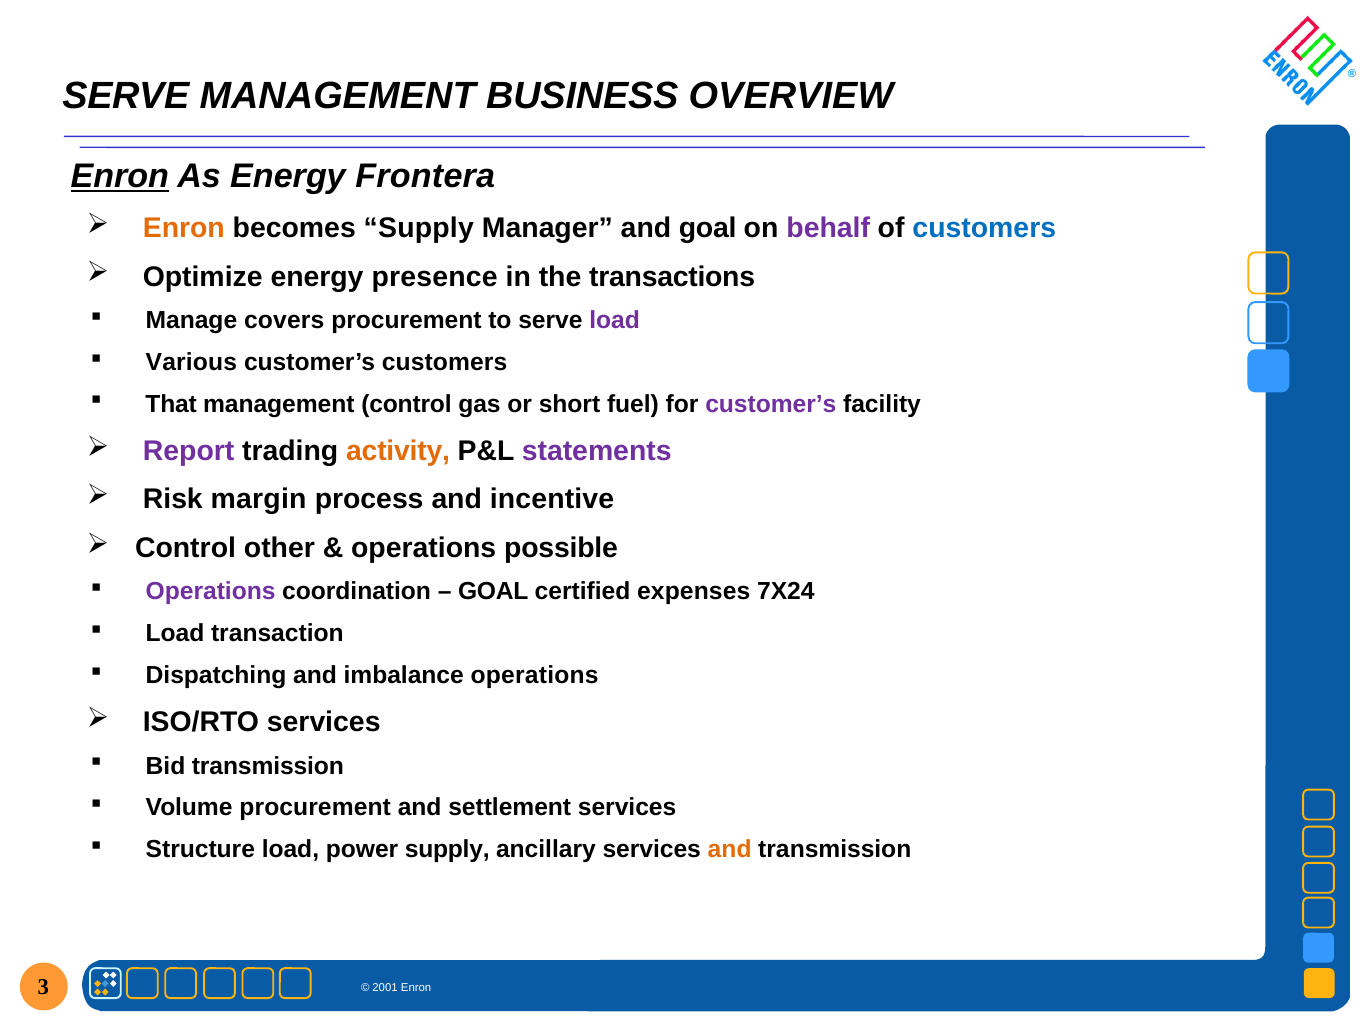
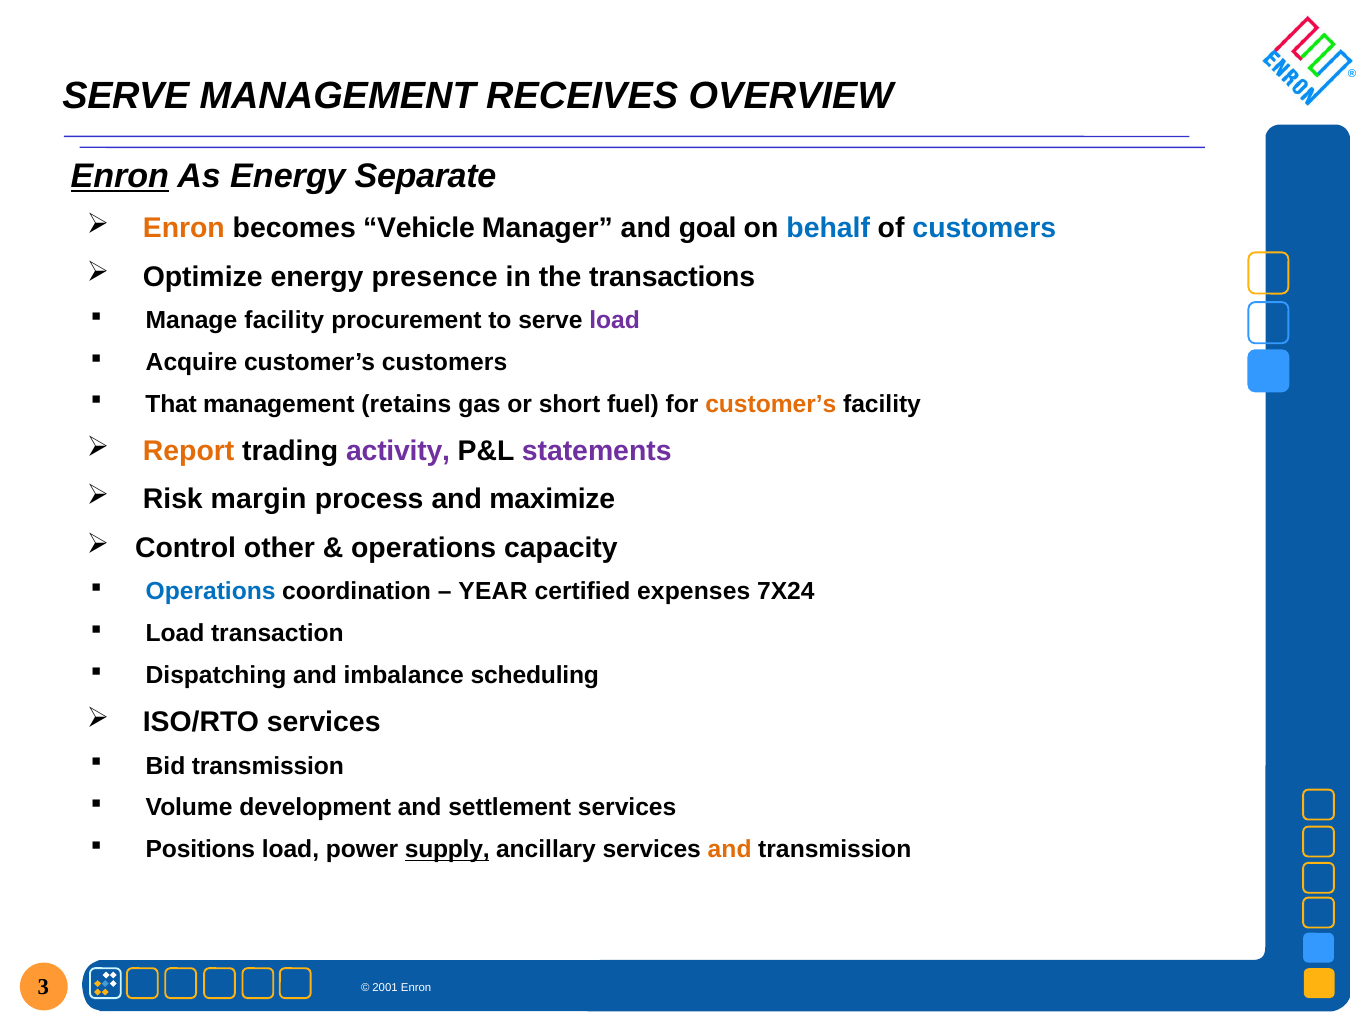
BUSINESS: BUSINESS -> RECEIVES (582, 96)
Frontera: Frontera -> Separate (426, 177)
becomes Supply: Supply -> Vehicle (419, 228)
behalf colour: purple -> blue (828, 228)
Manage covers: covers -> facility (284, 321)
Various: Various -> Acquire (192, 363)
management control: control -> retains (406, 404)
customer’s colour: purple -> orange (771, 404)
Report colour: purple -> orange (189, 451)
activity colour: orange -> purple (398, 451)
incentive: incentive -> maximize (552, 499)
possible: possible -> capacity (561, 548)
Operations colour: purple -> blue (211, 592)
GOAL: GOAL -> YEAR (493, 592)
imbalance operations: operations -> scheduling (535, 676)
Volume procurement: procurement -> development (315, 808)
Structure: Structure -> Positions (200, 850)
supply underline: none -> present (447, 850)
